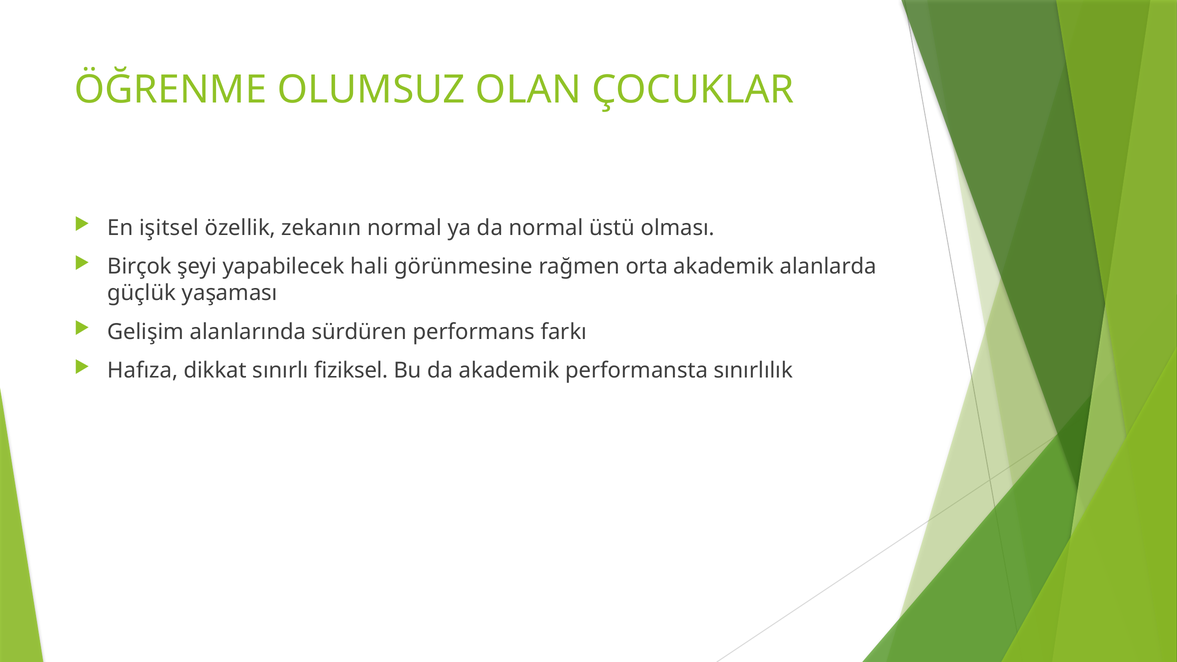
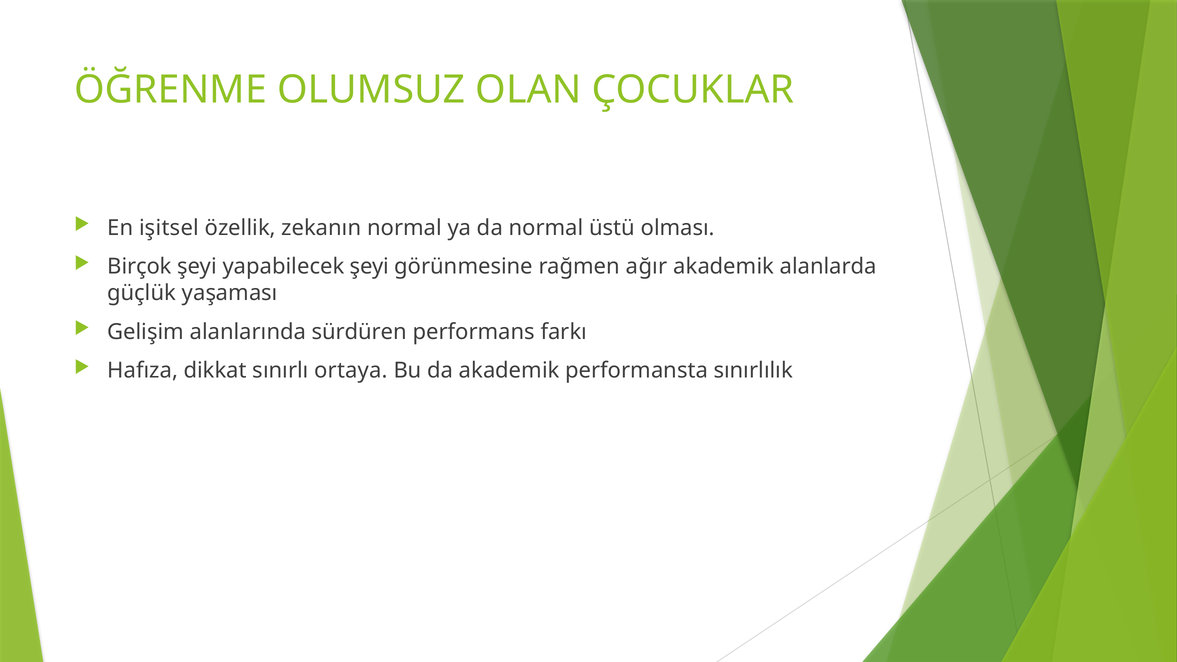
yapabilecek hali: hali -> şeyi (369, 267)
orta: orta -> ağır (647, 267)
fiziksel: fiziksel -> ortaya (351, 371)
